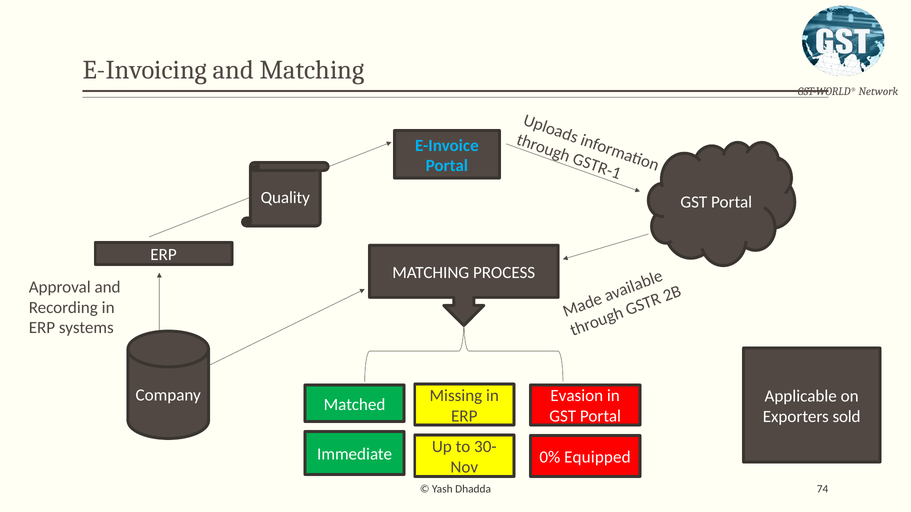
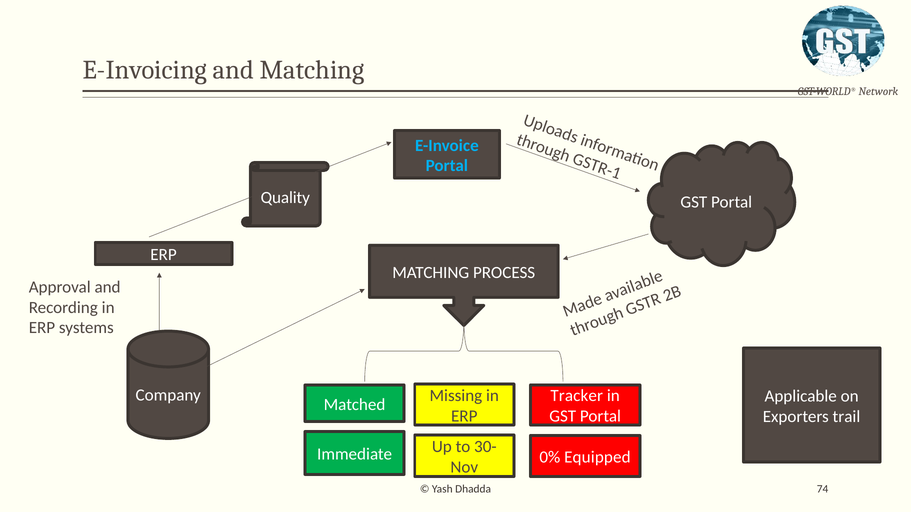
Evasion: Evasion -> Tracker (577, 396)
sold: sold -> trail (846, 417)
